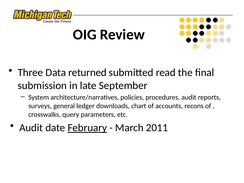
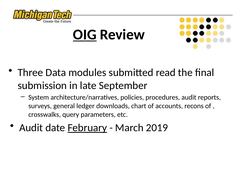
OIG underline: none -> present (85, 35)
returned: returned -> modules (87, 72)
2011: 2011 -> 2019 (157, 128)
